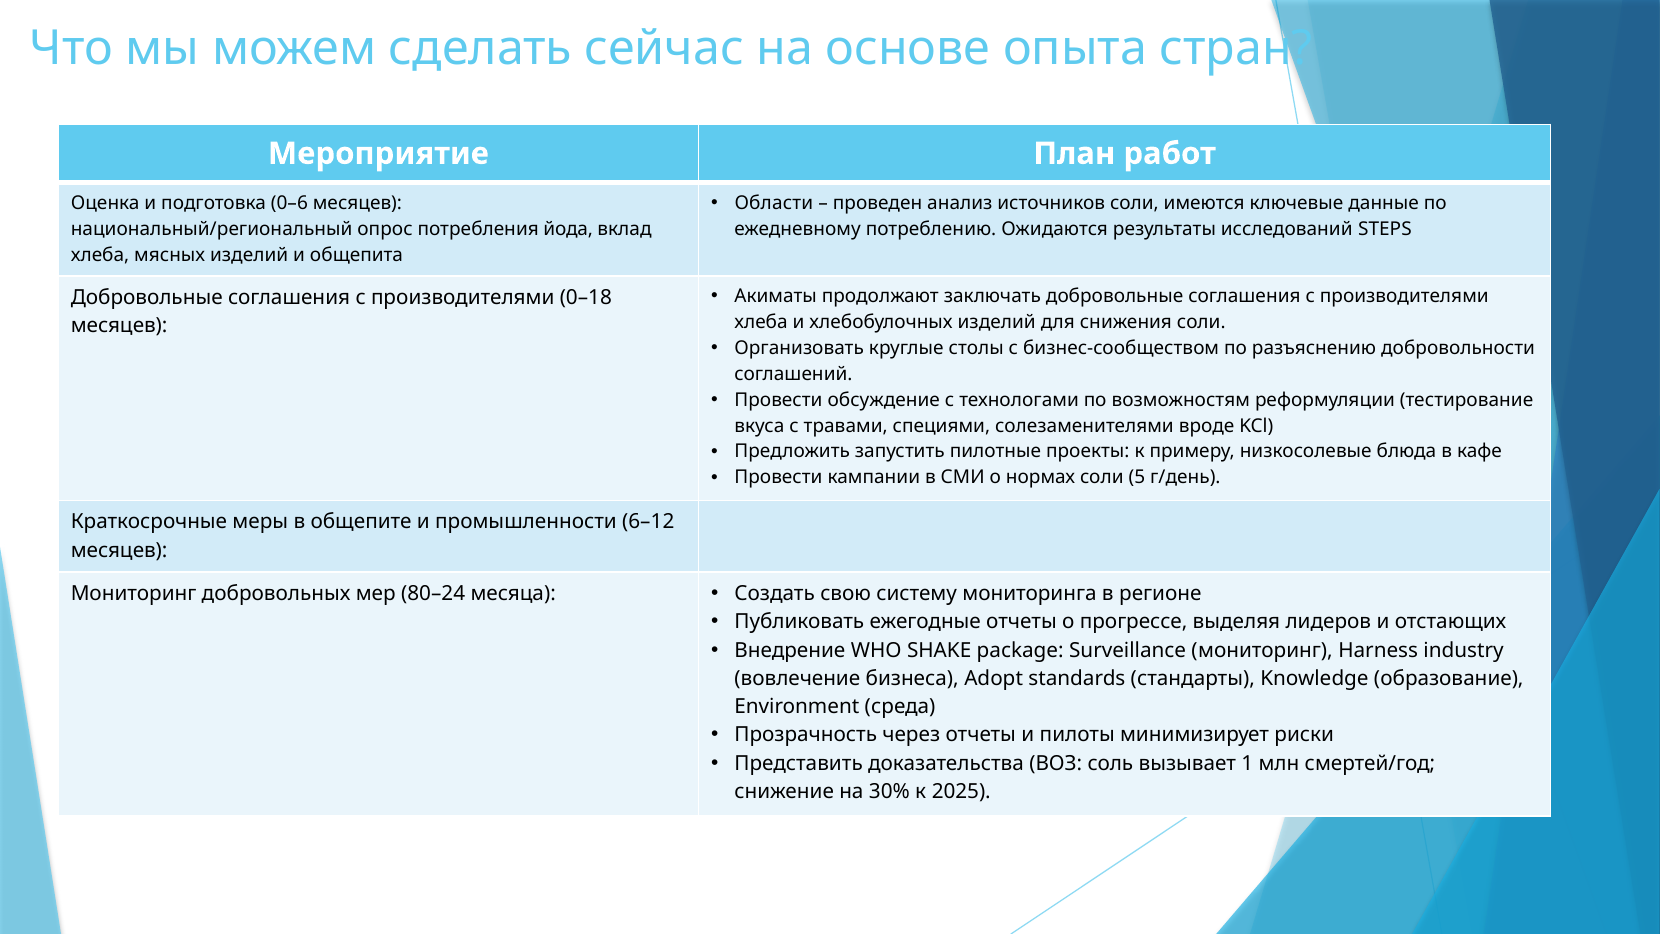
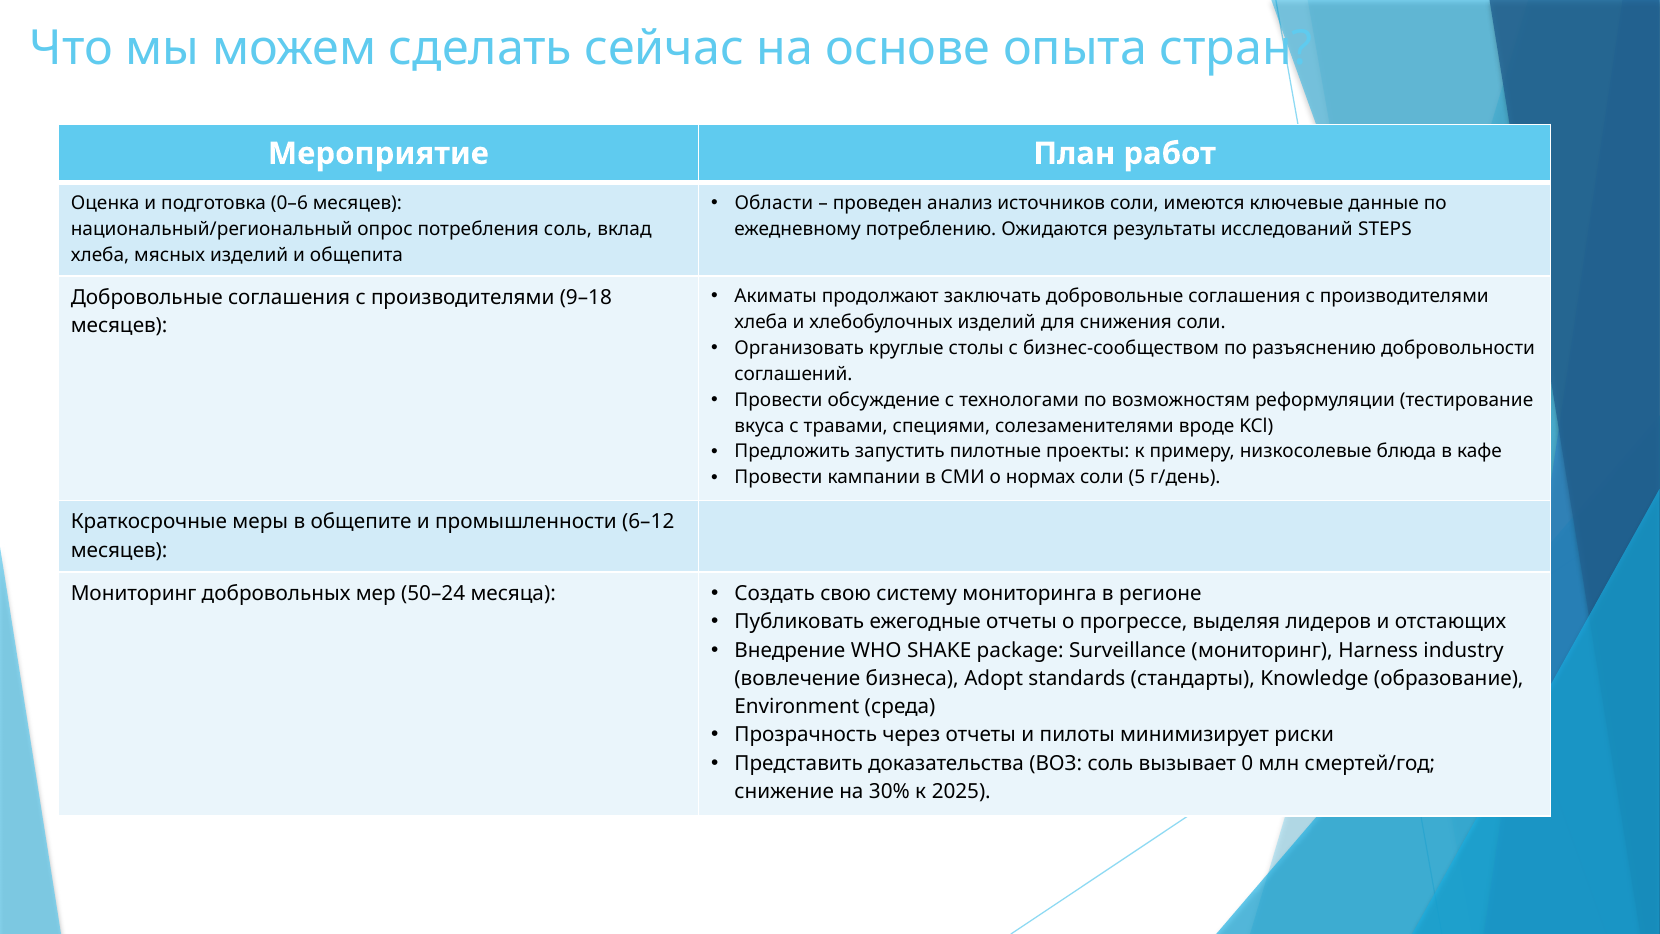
потребления йода: йода -> соль (568, 229)
0–18: 0–18 -> 9–18 (586, 297)
80–24: 80–24 -> 50–24 (433, 594)
1: 1 -> 0 (1247, 763)
